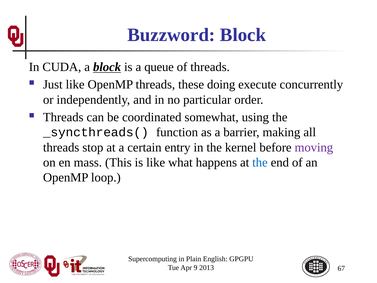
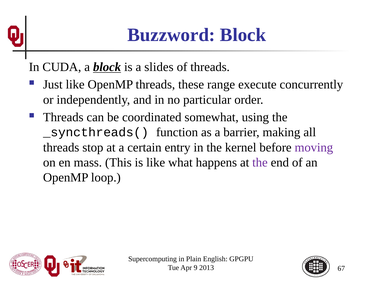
queue: queue -> slides (159, 67)
doing: doing -> range (221, 84)
the colour: blue -> purple (260, 162)
